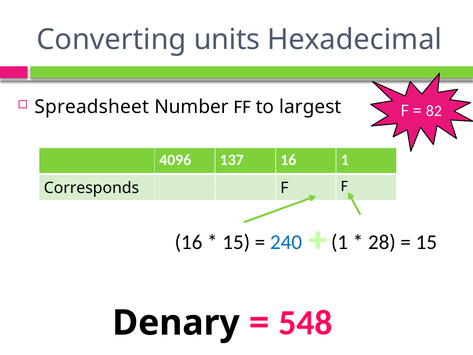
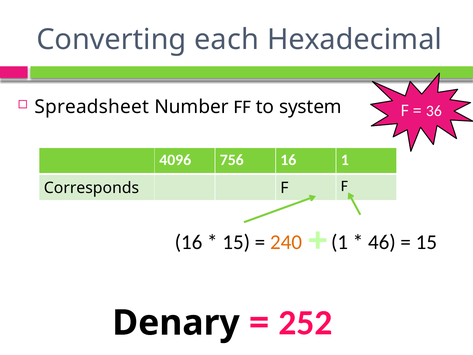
units: units -> each (227, 39)
largest: largest -> system (310, 107)
82: 82 -> 36 (434, 111)
137: 137 -> 756 (232, 160)
240 colour: blue -> orange (286, 242)
28: 28 -> 46 (382, 242)
548: 548 -> 252 (305, 323)
